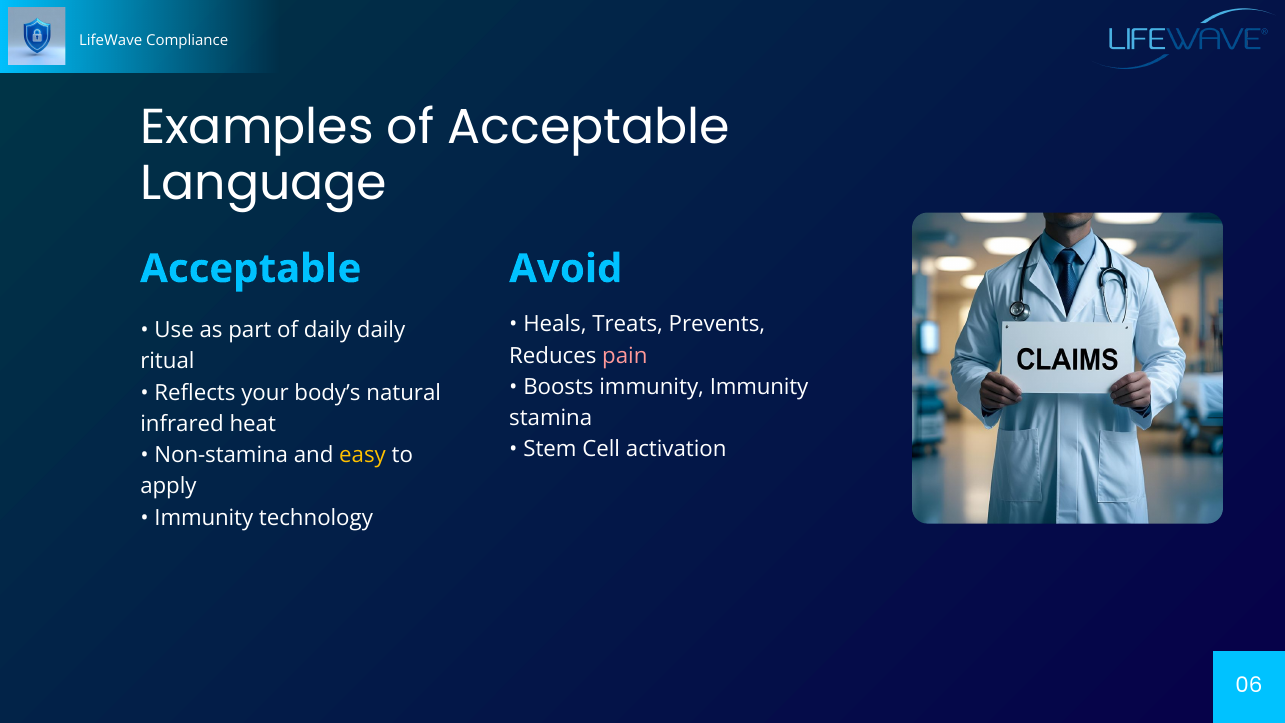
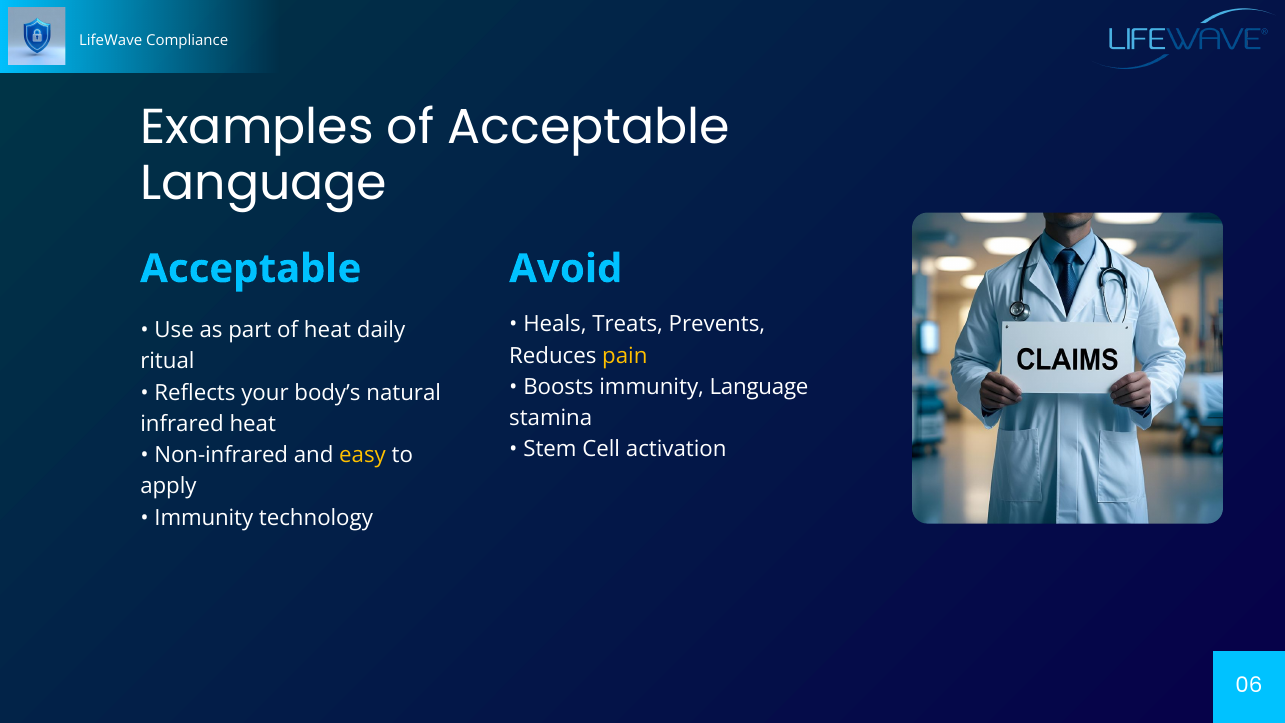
of daily: daily -> heat (327, 330)
pain colour: pink -> yellow (625, 356)
immunity Immunity: Immunity -> Language (759, 387)
Non-stamina: Non-stamina -> Non-infrared (221, 455)
